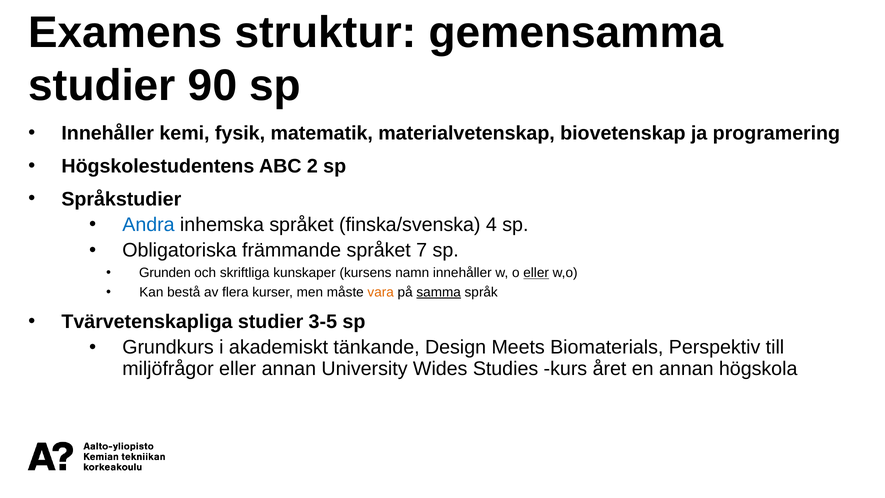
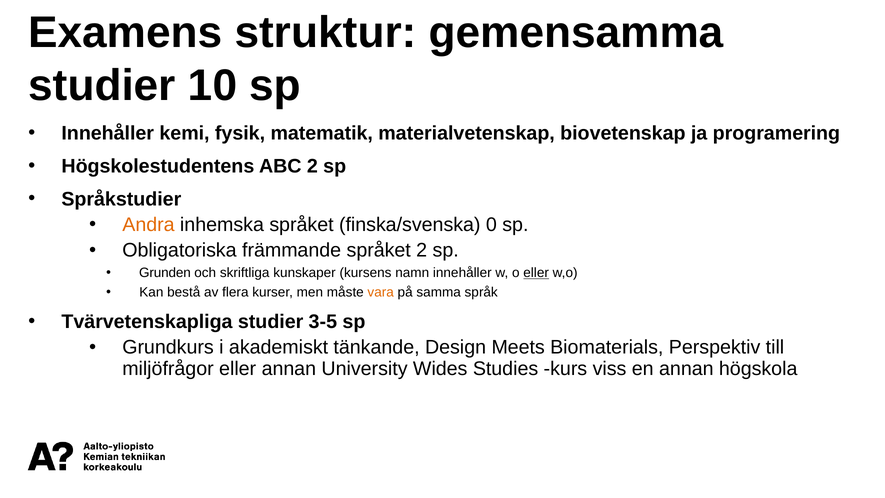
90: 90 -> 10 (213, 85)
Andra colour: blue -> orange (148, 224)
4: 4 -> 0 (491, 224)
språket 7: 7 -> 2 (422, 250)
samma underline: present -> none (439, 292)
året: året -> viss (610, 369)
